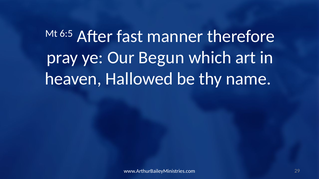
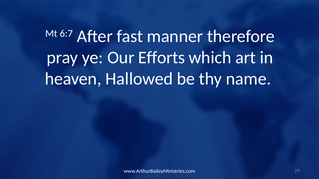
6:5: 6:5 -> 6:7 (66, 34)
Begun: Begun -> Efforts (162, 58)
